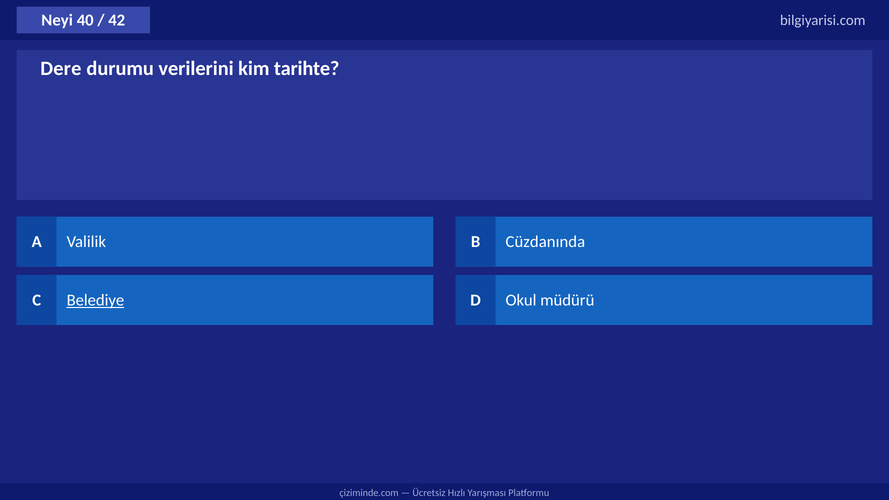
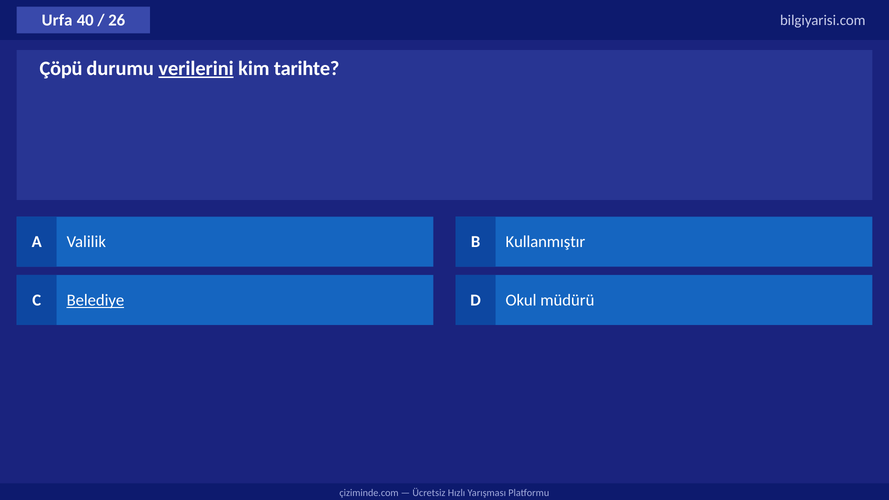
Neyi: Neyi -> Urfa (57, 20)
42: 42 -> 26 (117, 20)
Dere: Dere -> Çöpü (61, 68)
verilerini underline: none -> present (196, 68)
Cüzdanında: Cüzdanında -> Kullanmıştır (545, 242)
